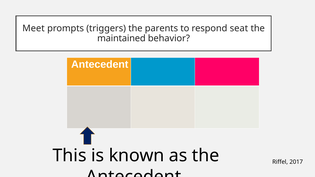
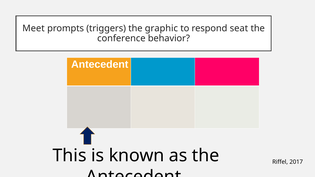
parents: parents -> graphic (161, 28)
maintained: maintained -> conference (121, 38)
